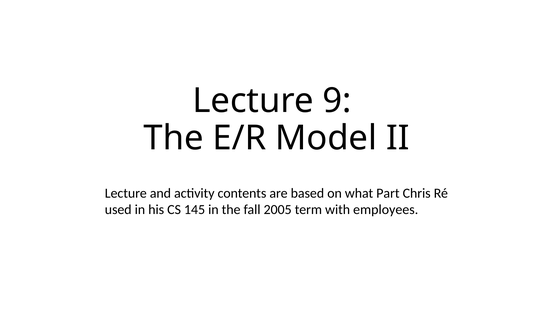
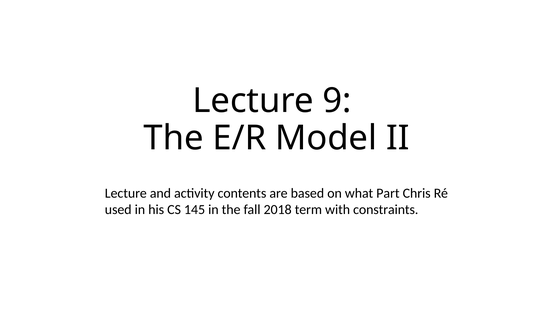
2005: 2005 -> 2018 (278, 210)
employees: employees -> constraints (386, 210)
